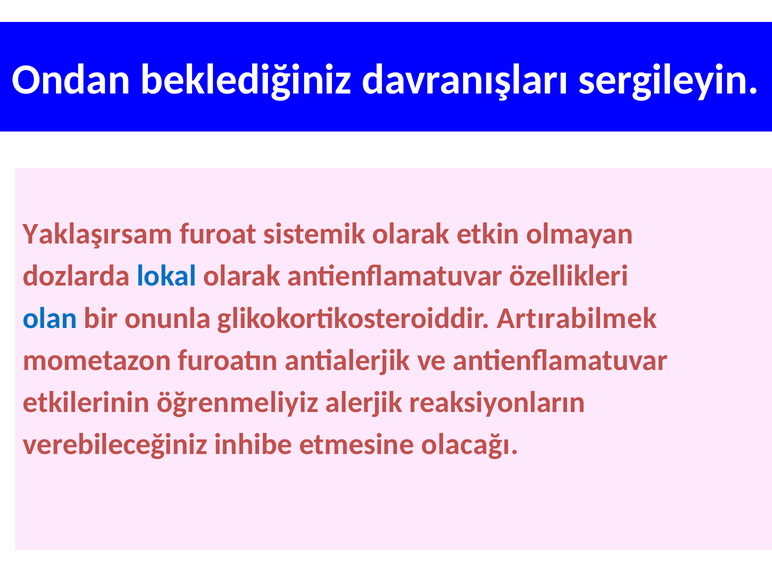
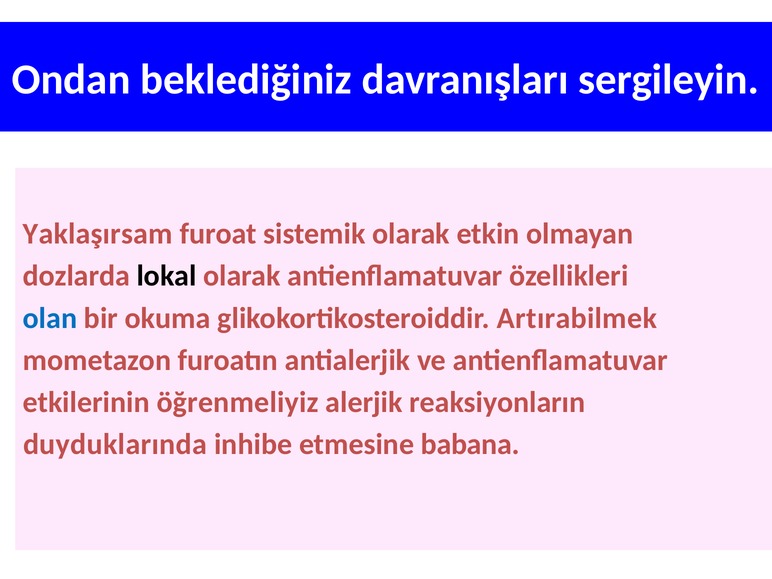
lokal colour: blue -> black (167, 276)
onunla: onunla -> okuma (168, 318)
verebileceğiniz: verebileceğiniz -> duyduklarında (115, 444)
olacağı: olacağı -> babana (470, 444)
